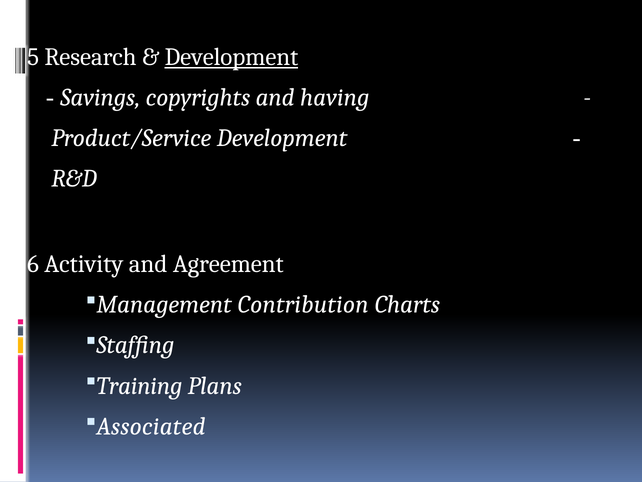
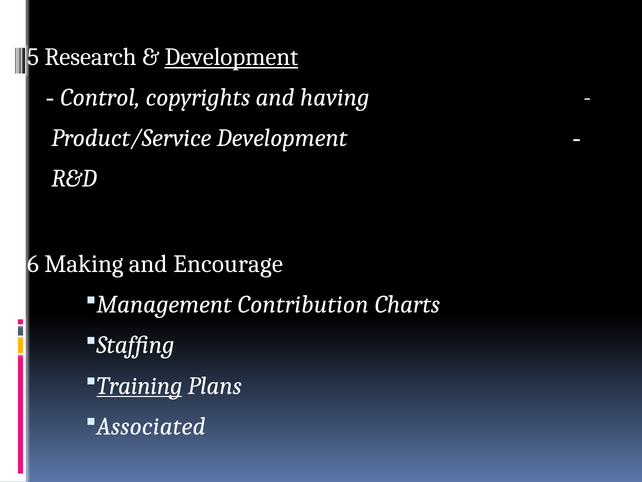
Savings: Savings -> Control (100, 98)
Activity: Activity -> Making (84, 264)
Agreement: Agreement -> Encourage (228, 264)
Training underline: none -> present (139, 385)
